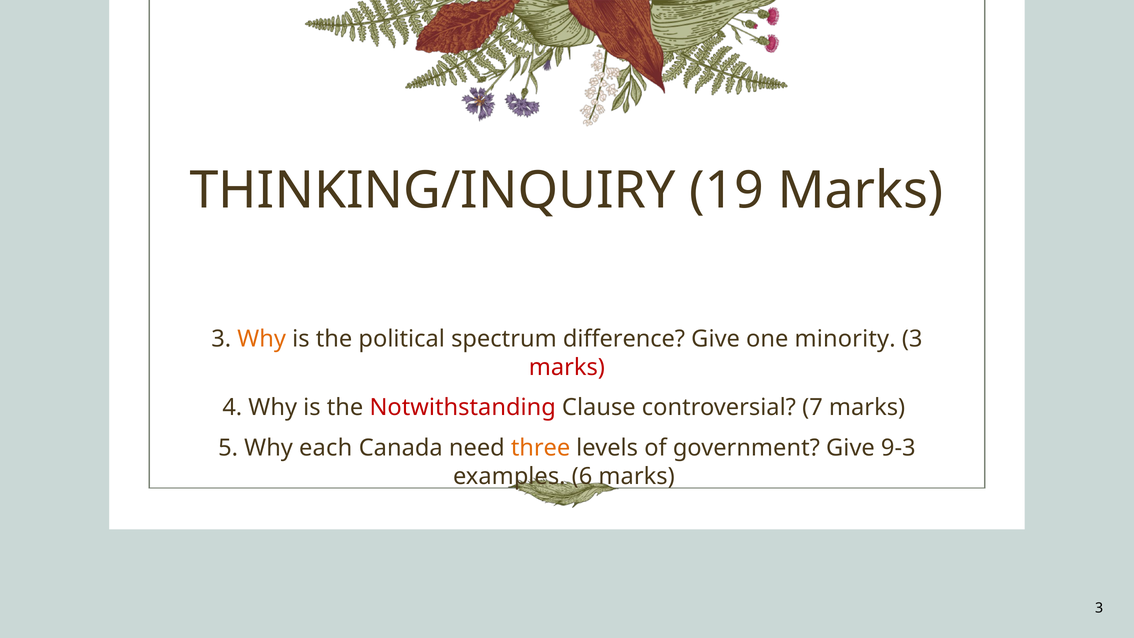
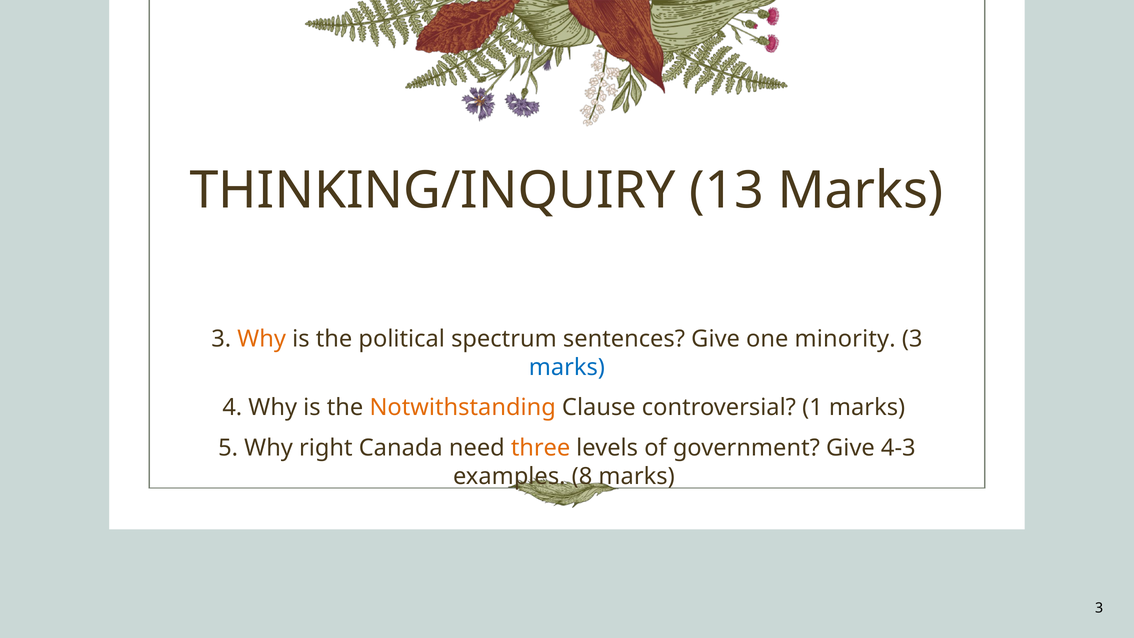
19: 19 -> 13 (727, 191)
difference: difference -> sentences (624, 339)
marks colour: red -> blue (567, 367)
Notwithstanding colour: red -> orange (463, 408)
7: 7 -> 1 (812, 408)
each: each -> right (326, 448)
9-3: 9-3 -> 4-3 (898, 448)
6: 6 -> 8 (582, 476)
